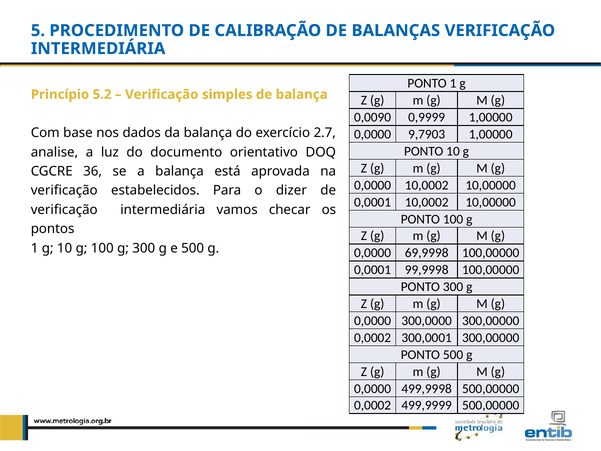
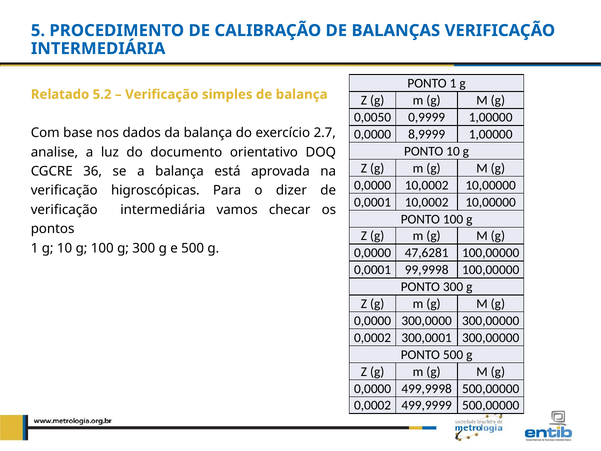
Princípio: Princípio -> Relatado (60, 94)
0,0090: 0,0090 -> 0,0050 (373, 117)
9,7903: 9,7903 -> 8,9999 (427, 134)
estabelecidos: estabelecidos -> higroscópicas (155, 190)
69,9998: 69,9998 -> 47,6281 (427, 253)
